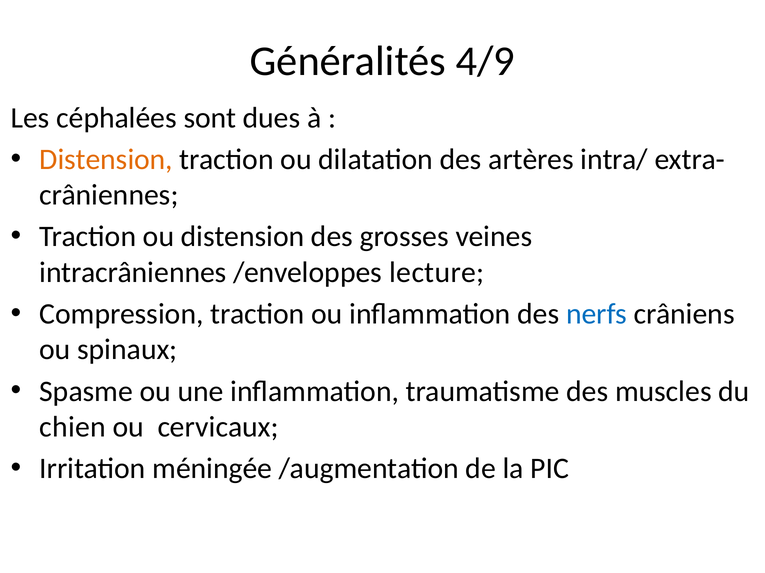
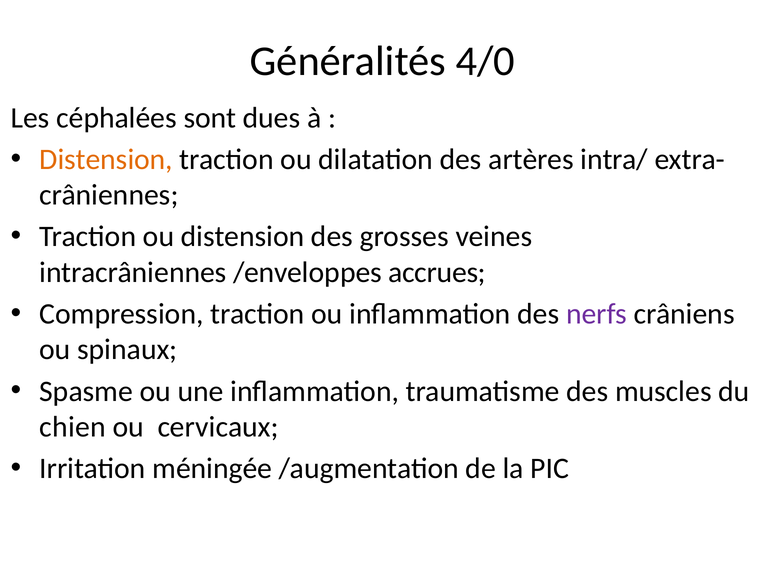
4/9: 4/9 -> 4/0 (485, 61)
lecture: lecture -> accrues (437, 273)
nerfs colour: blue -> purple (597, 314)
